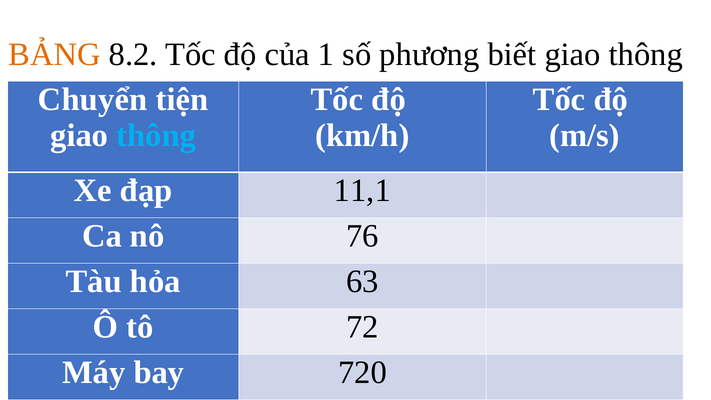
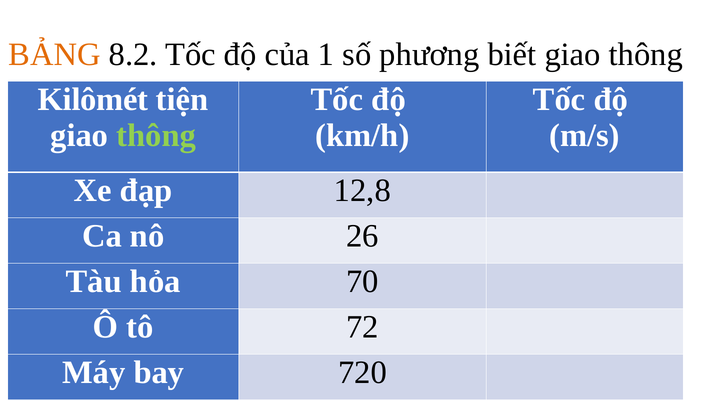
Chuyển: Chuyển -> Kilômét (93, 99)
thông colour: light blue -> light green (156, 136)
11,1: 11,1 -> 12,8 (362, 191)
76: 76 -> 26 (362, 236)
63: 63 -> 70 (362, 282)
